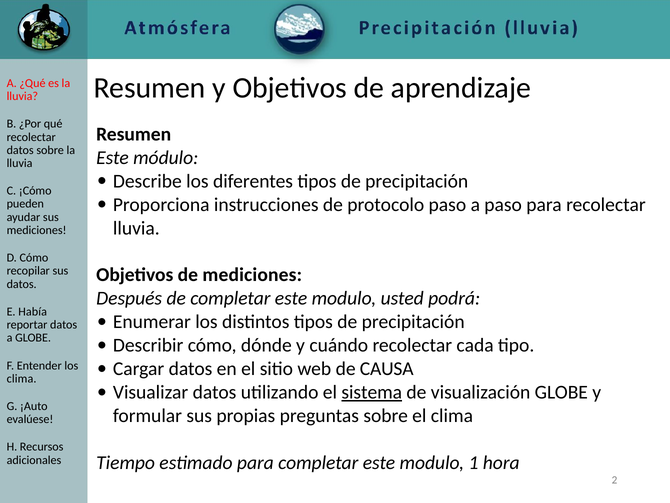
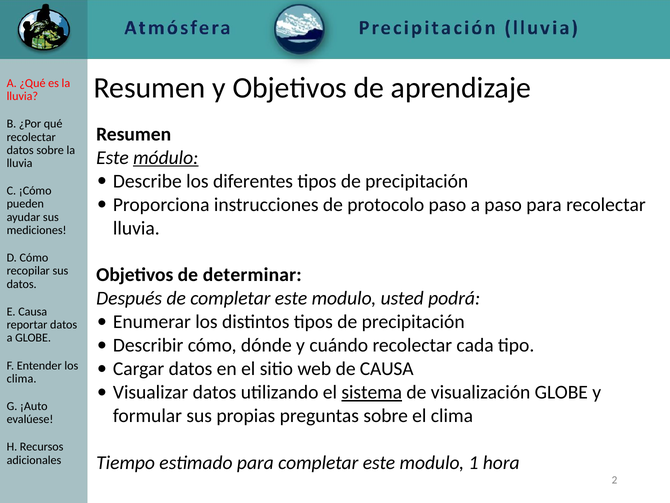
módulo underline: none -> present (166, 158)
de mediciones: mediciones -> determinar (252, 275)
E Había: Había -> Causa (33, 311)
